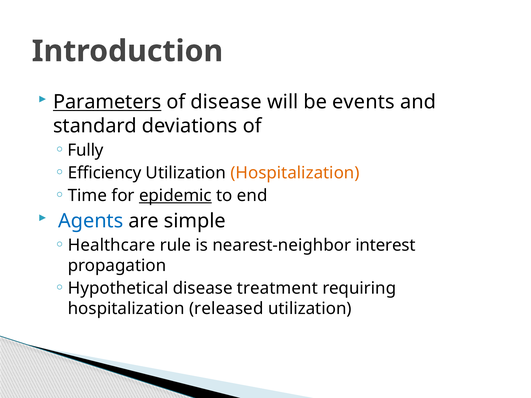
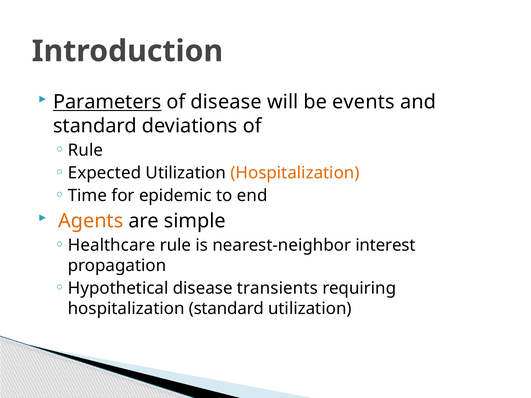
Fully: Fully -> Rule (85, 150)
Efficiency: Efficiency -> Expected (105, 173)
epidemic underline: present -> none (175, 196)
Agents colour: blue -> orange (91, 221)
treatment: treatment -> transients (277, 288)
hospitalization released: released -> standard (226, 309)
